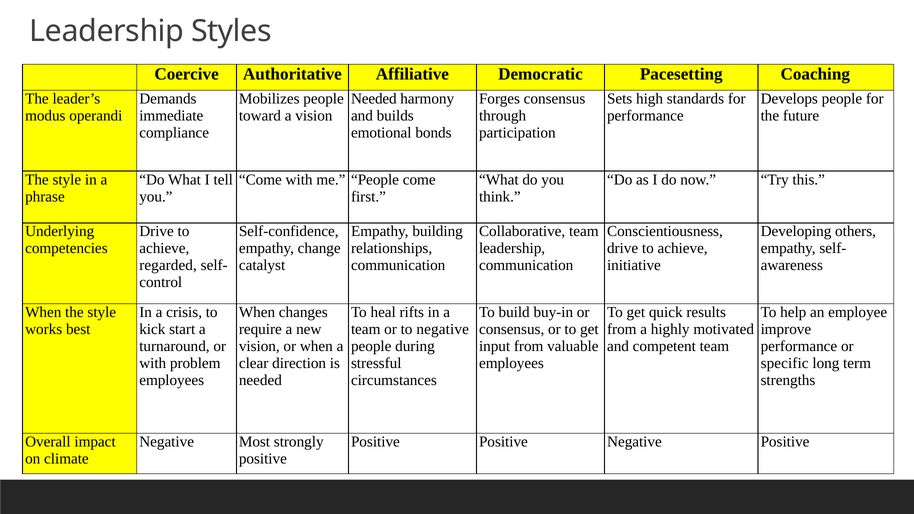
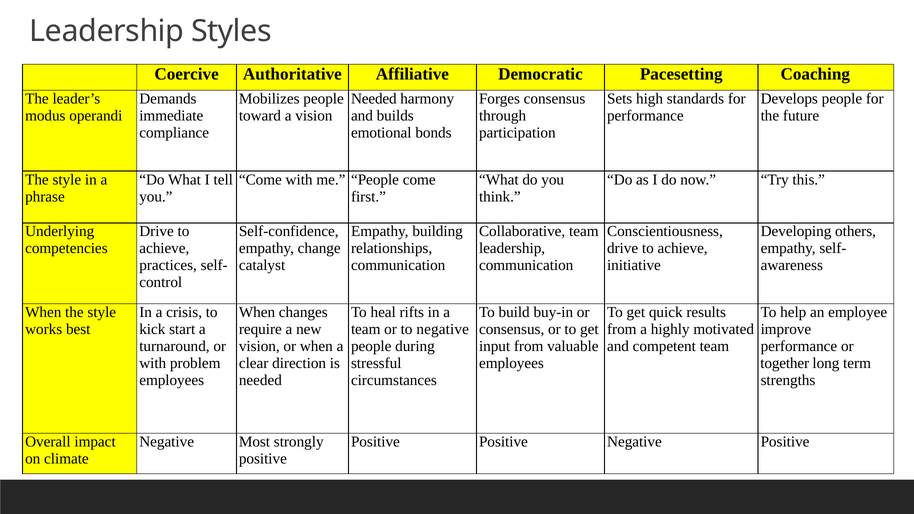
regarded: regarded -> practices (168, 265)
specific: specific -> together (785, 363)
